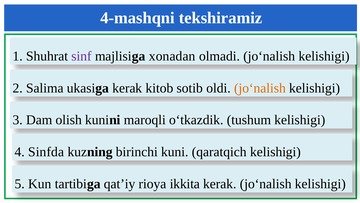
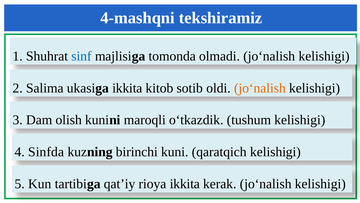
sinf colour: purple -> blue (82, 56)
xonadan: xonadan -> tomonda (172, 56)
ukasiga kerak: kerak -> ikkita (127, 88)
